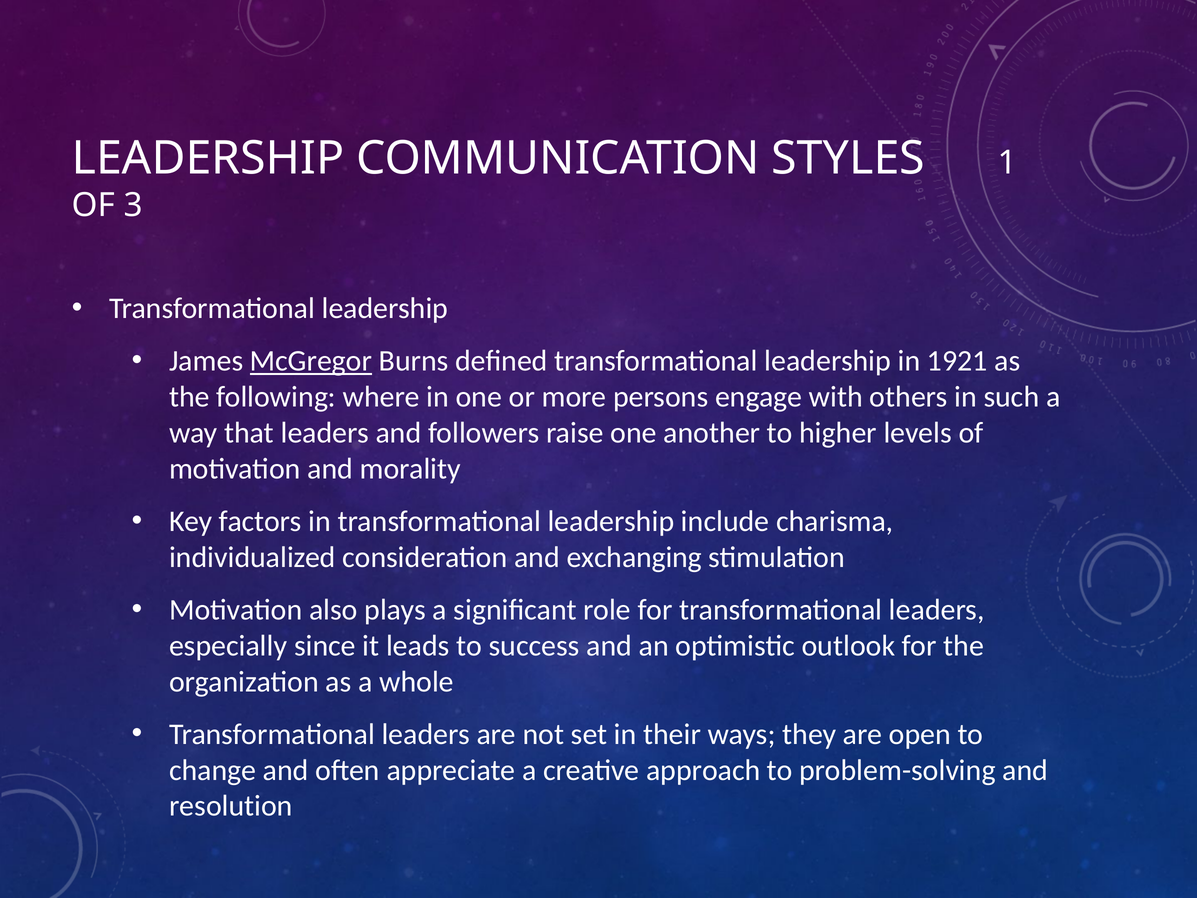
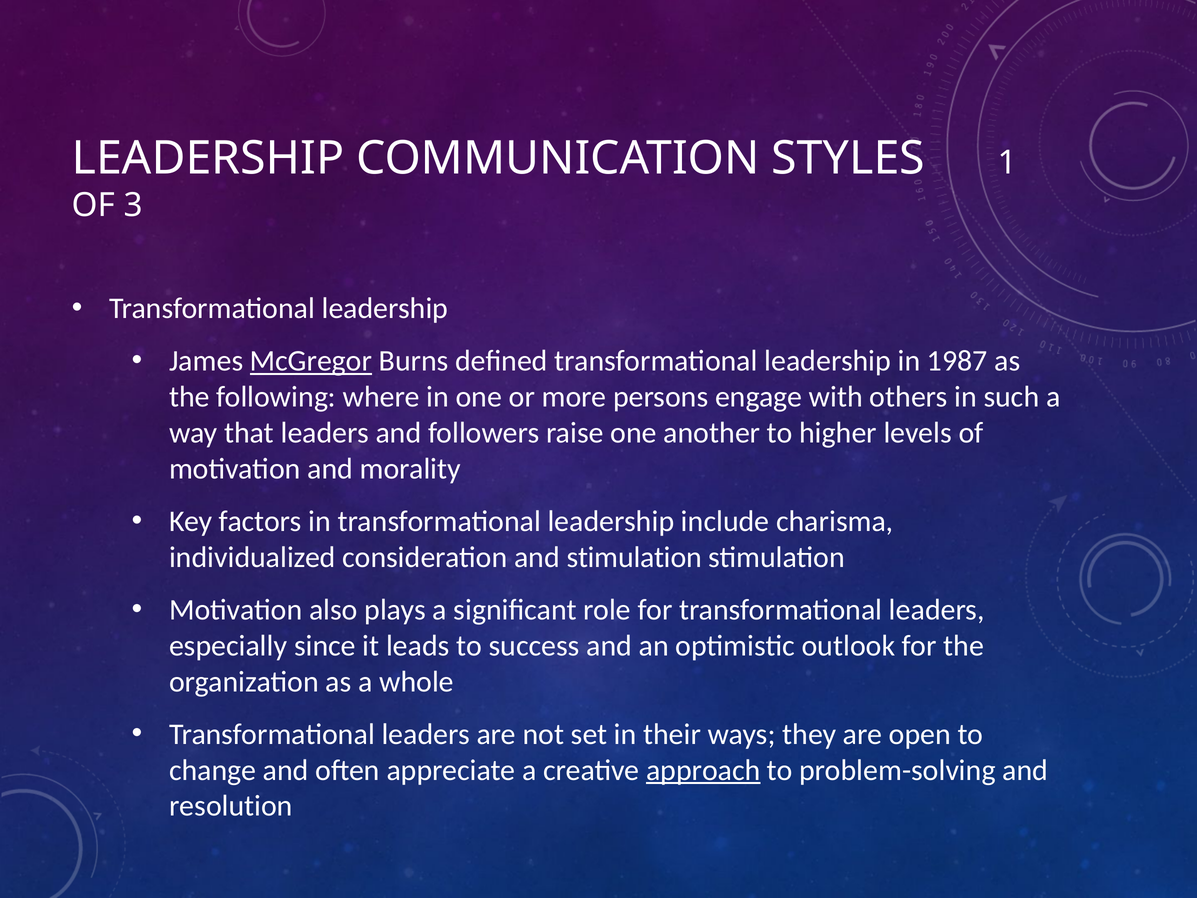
1921: 1921 -> 1987 (957, 361)
and exchanging: exchanging -> stimulation (634, 557)
approach underline: none -> present (703, 770)
